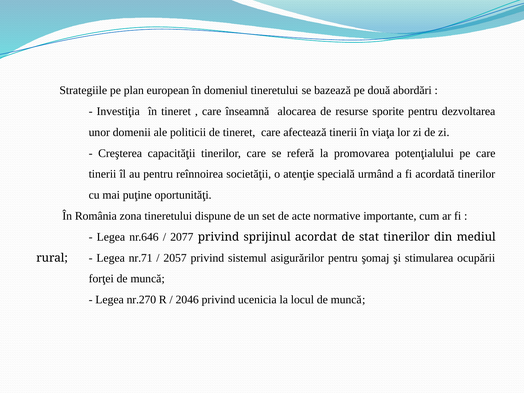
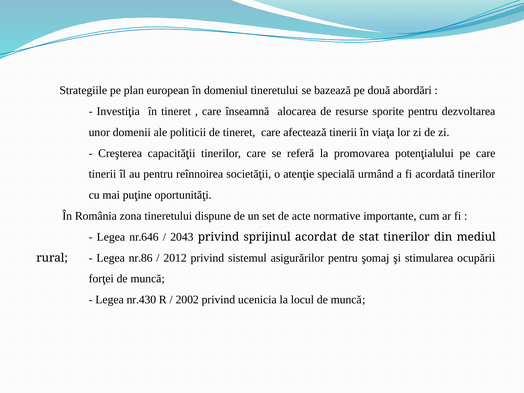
2077: 2077 -> 2043 (182, 237)
nr.71: nr.71 -> nr.86 (141, 258)
2057: 2057 -> 2012 (175, 258)
nr.270: nr.270 -> nr.430 (141, 300)
2046: 2046 -> 2002 (187, 300)
